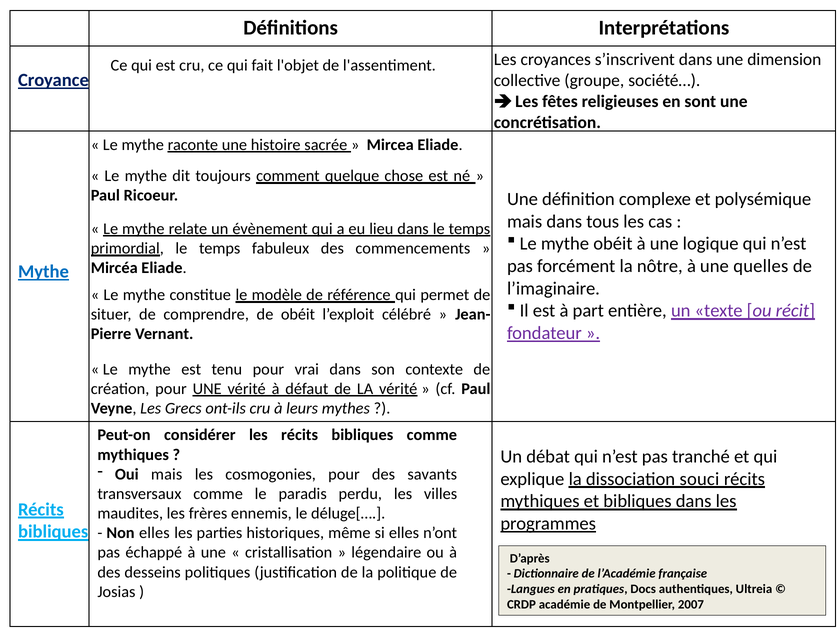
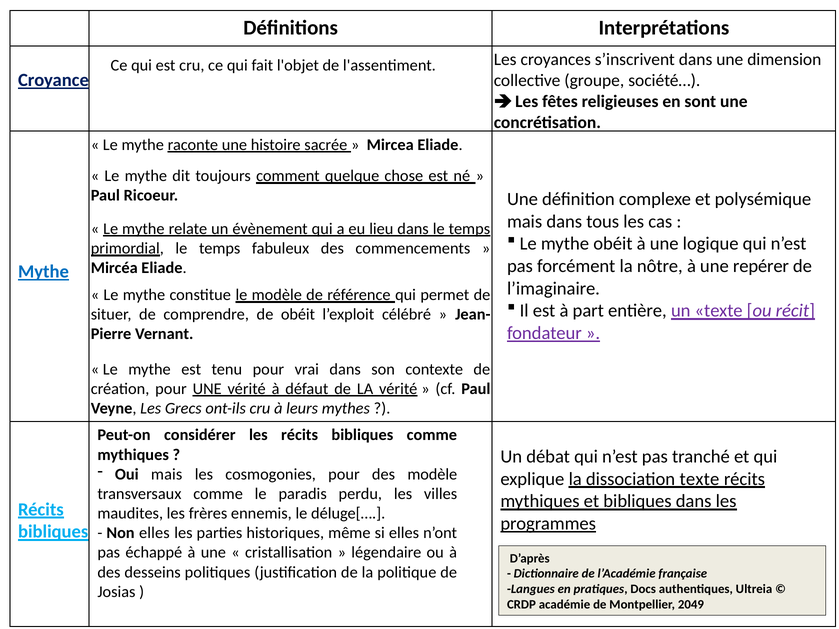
quelles: quelles -> repérer (761, 266)
des savants: savants -> modèle (432, 474)
dissociation souci: souci -> texte (699, 479)
2007: 2007 -> 2049 (691, 605)
